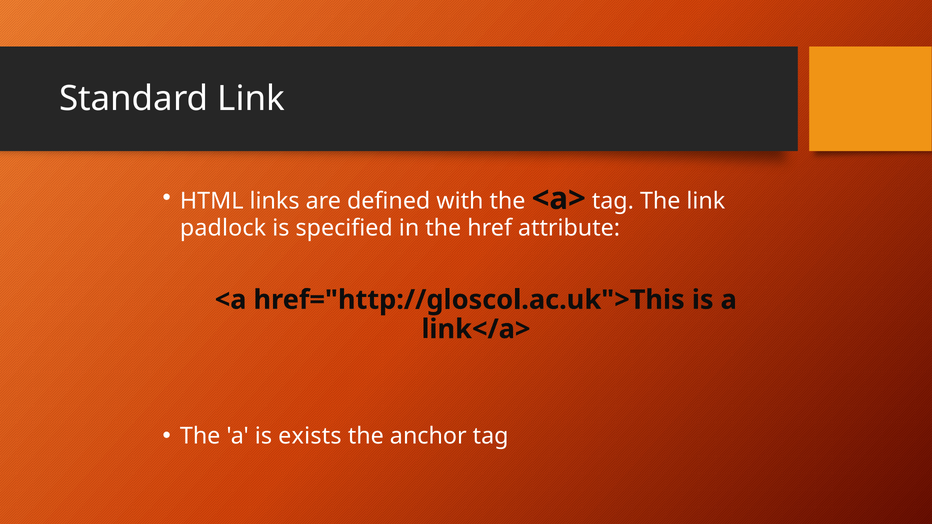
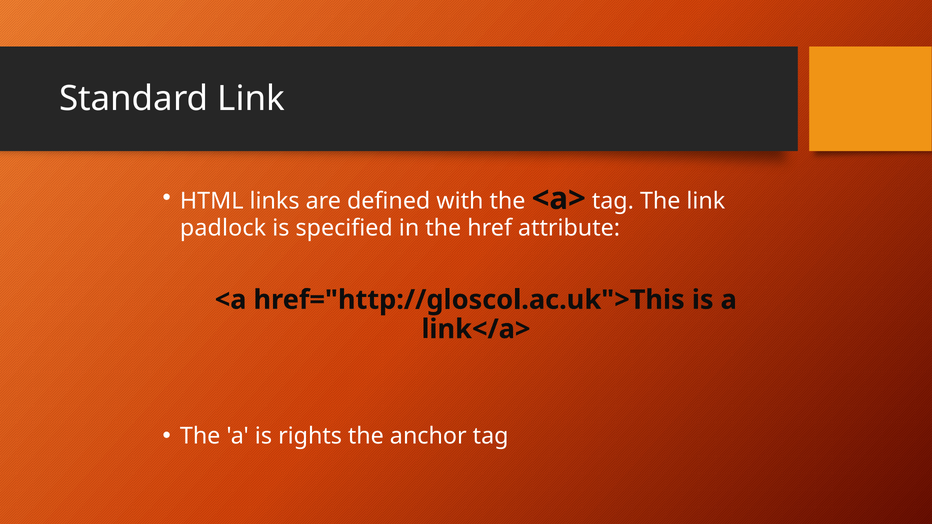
exists: exists -> rights (310, 436)
